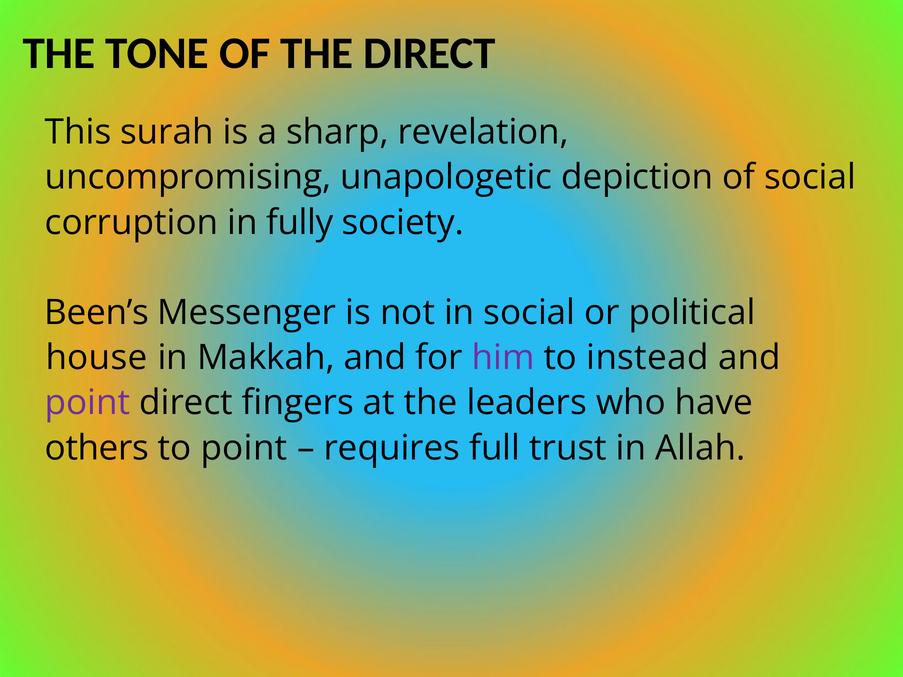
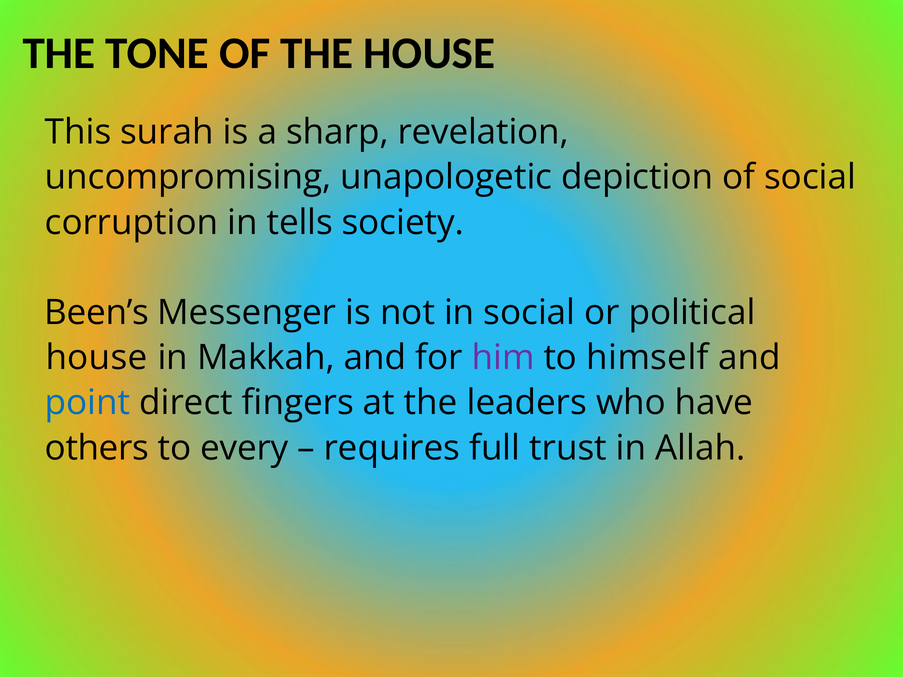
THE DIRECT: DIRECT -> HOUSE (429, 53)
fully: fully -> tells (300, 223)
instead: instead -> himself (648, 358)
point colour: purple -> blue (88, 403)
to point: point -> every (244, 448)
